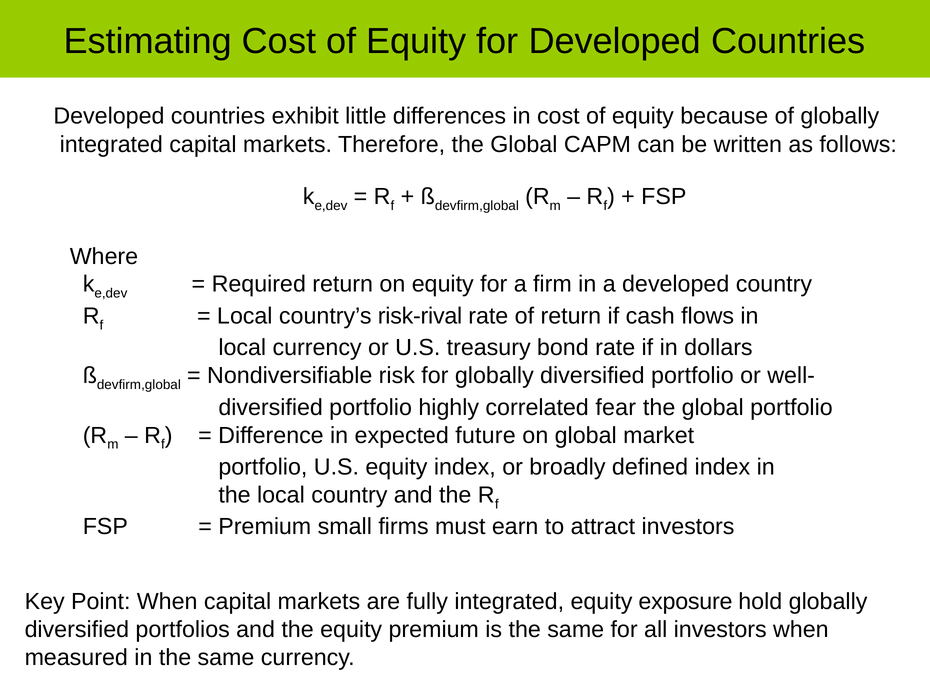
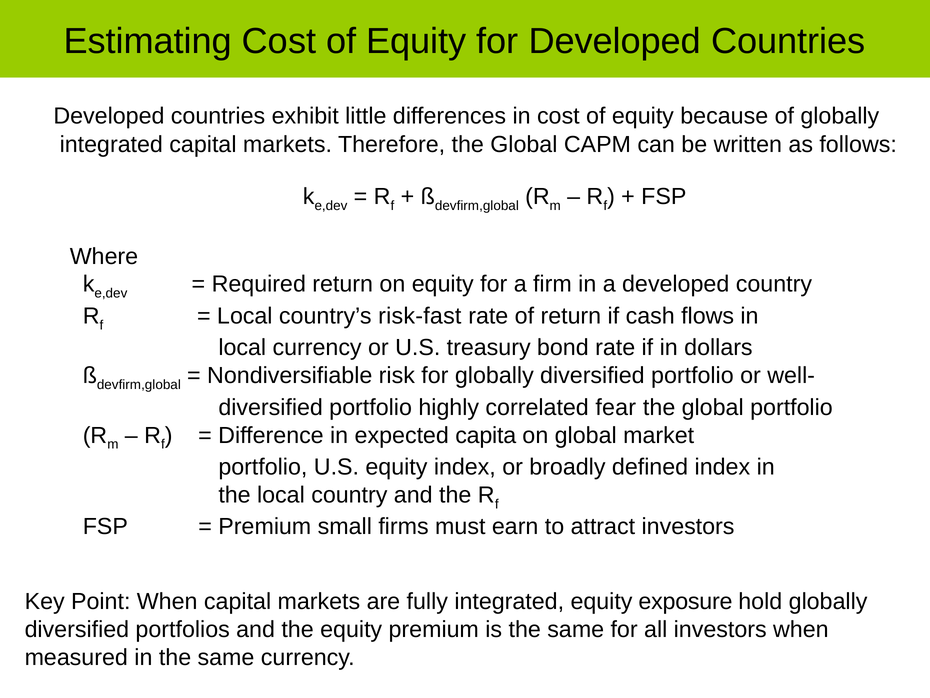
risk-rival: risk-rival -> risk-fast (420, 316)
future: future -> capita (486, 435)
